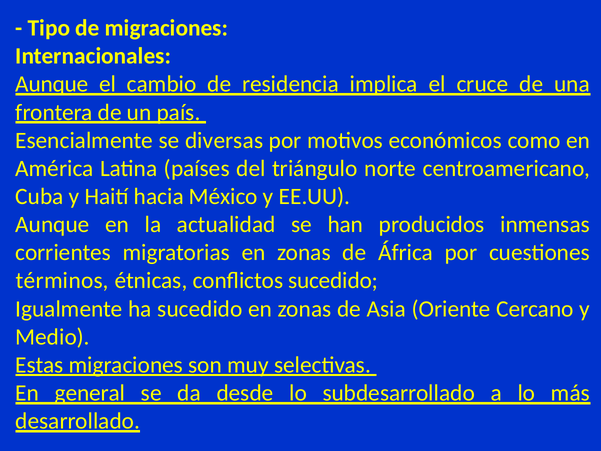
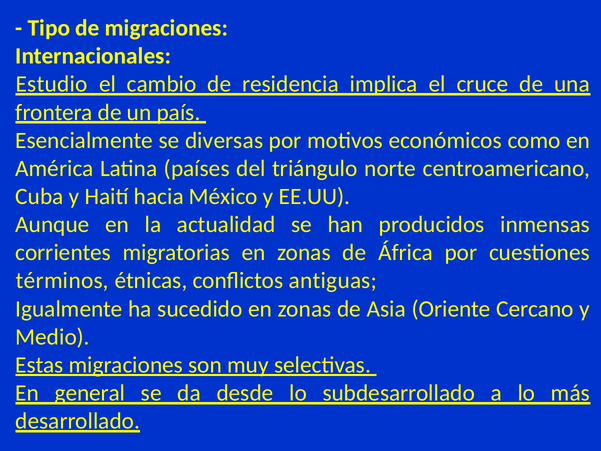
Aunque: Aunque -> Estudio (52, 84)
conflictos sucedido: sucedido -> antiguas (333, 281)
